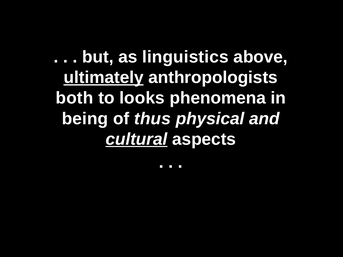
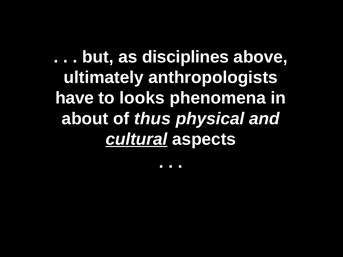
linguistics: linguistics -> disciplines (185, 57)
ultimately underline: present -> none (104, 78)
both: both -> have (75, 98)
being: being -> about (85, 119)
